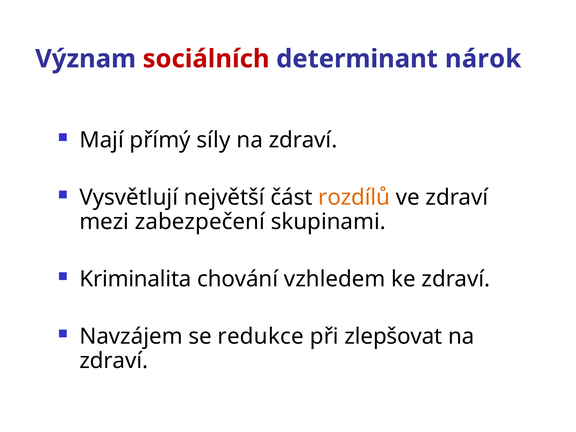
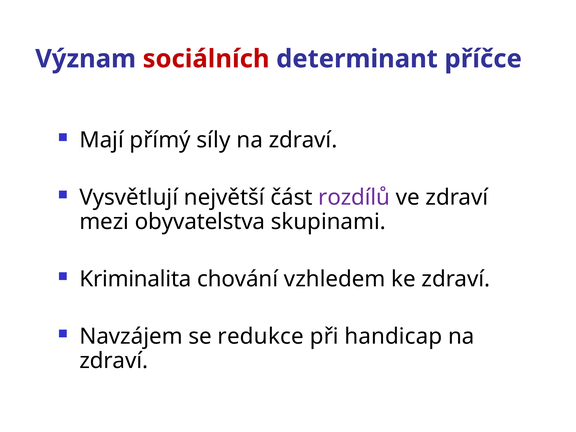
nárok: nárok -> příčce (483, 59)
rozdílů colour: orange -> purple (354, 198)
zabezpečení: zabezpečení -> obyvatelstva (200, 222)
zlepšovat: zlepšovat -> handicap (393, 336)
